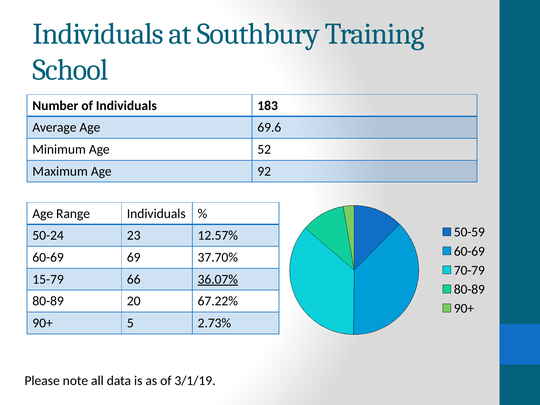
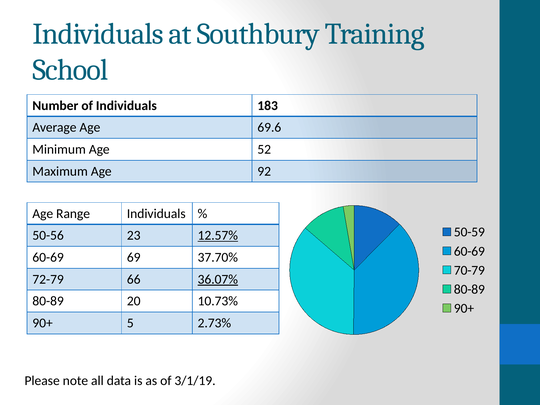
50-24: 50-24 -> 50-56 (48, 236)
12.57% underline: none -> present (218, 236)
15-79: 15-79 -> 72-79 (48, 279)
67.22%: 67.22% -> 10.73% (218, 301)
